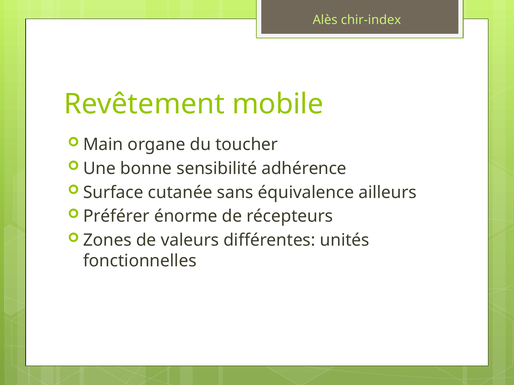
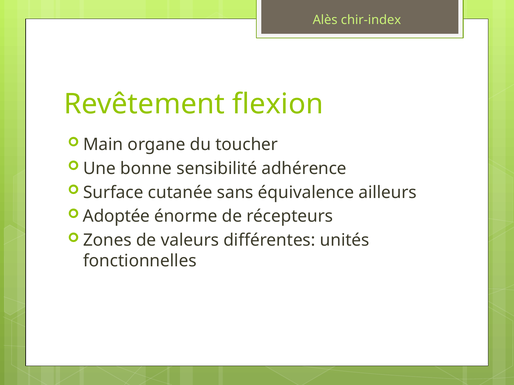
mobile: mobile -> flexion (278, 104)
Préférer: Préférer -> Adoptée (116, 217)
